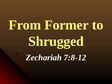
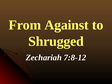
Former: Former -> Against (67, 25)
